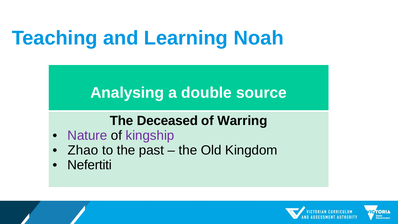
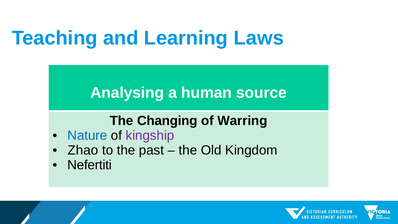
Noah: Noah -> Laws (259, 38)
double: double -> human (207, 93)
Deceased: Deceased -> Changing (167, 121)
Nature colour: purple -> blue (87, 135)
